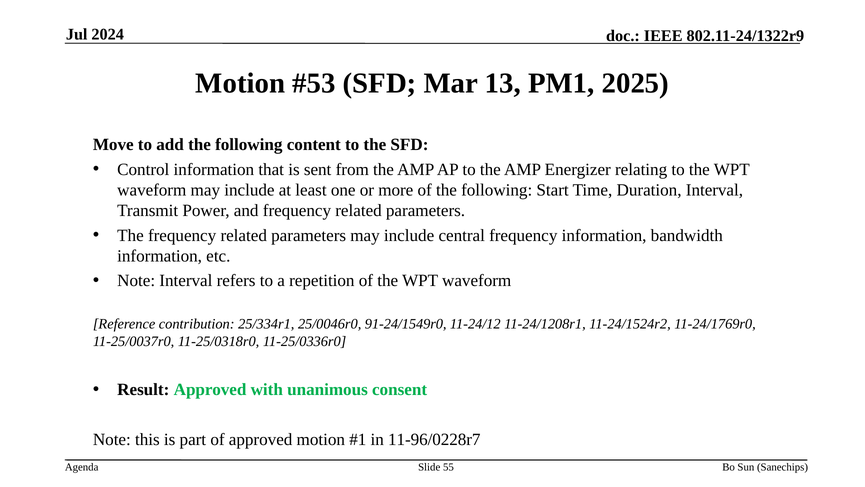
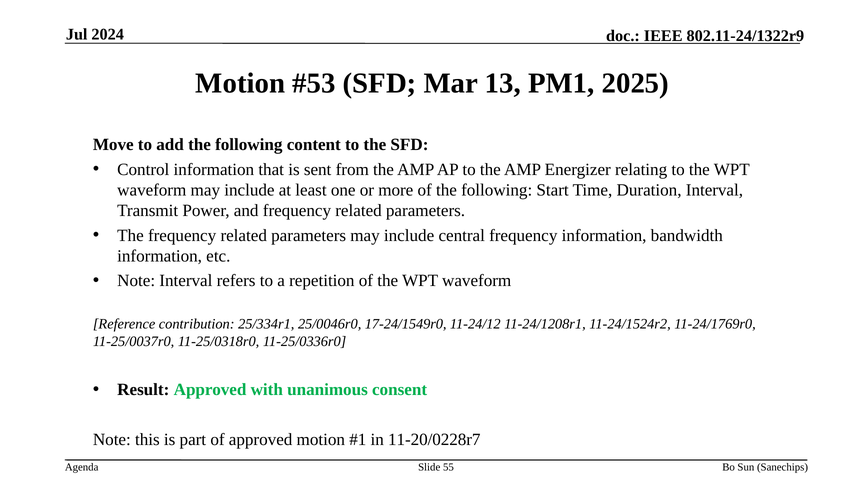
91-24/1549r0: 91-24/1549r0 -> 17-24/1549r0 (406, 324)
11-96/0228r7: 11-96/0228r7 -> 11-20/0228r7 (434, 439)
